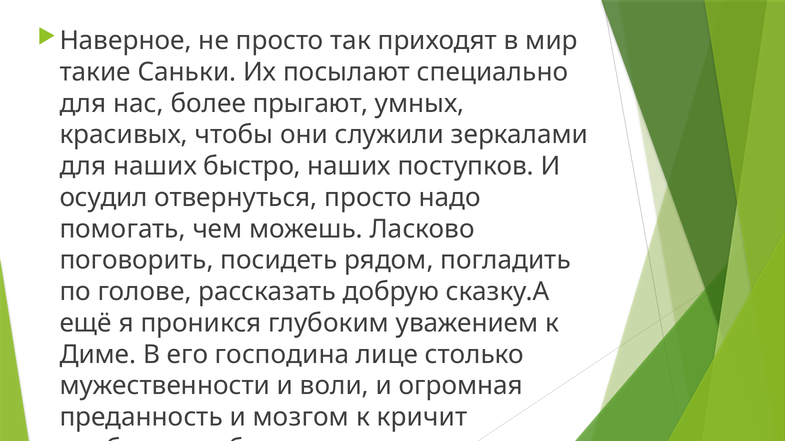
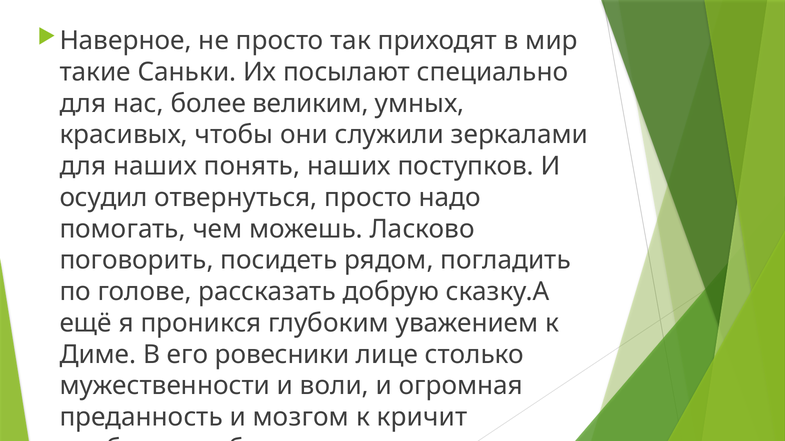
прыгают: прыгают -> великим (311, 104)
быстро: быстро -> понять (252, 166)
господина: господина -> ровесники (282, 355)
